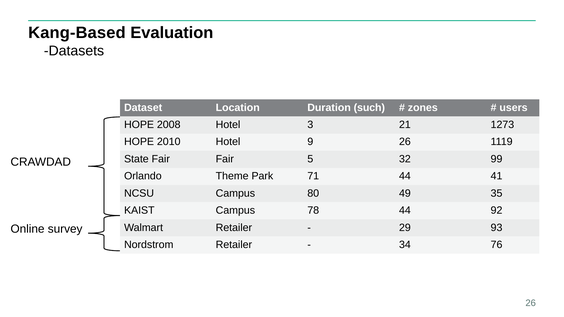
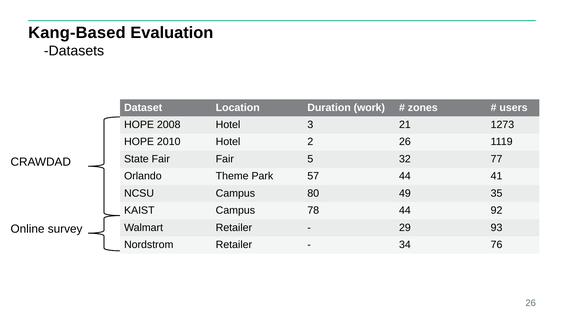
such: such -> work (369, 108)
9: 9 -> 2 (310, 142)
99: 99 -> 77 (497, 159)
71: 71 -> 57 (313, 176)
